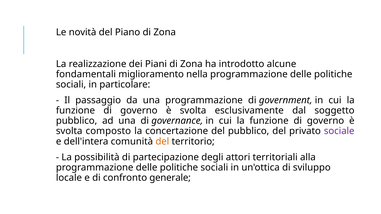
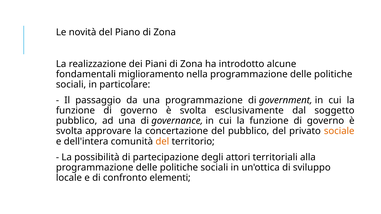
composto: composto -> approvare (108, 131)
sociale colour: purple -> orange (339, 131)
generale: generale -> elementi (170, 178)
